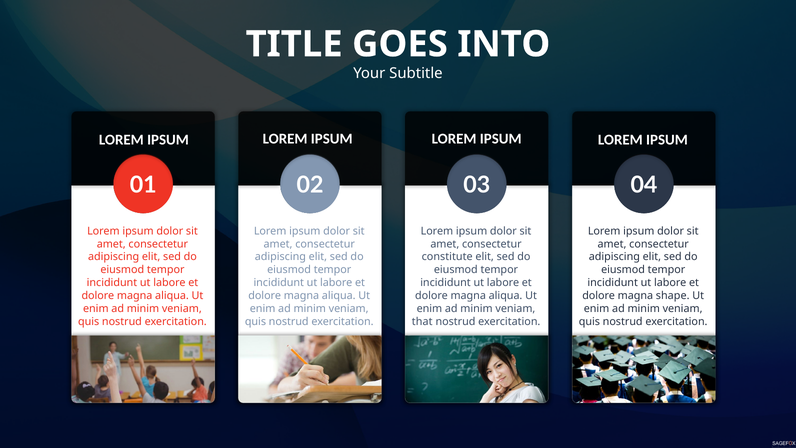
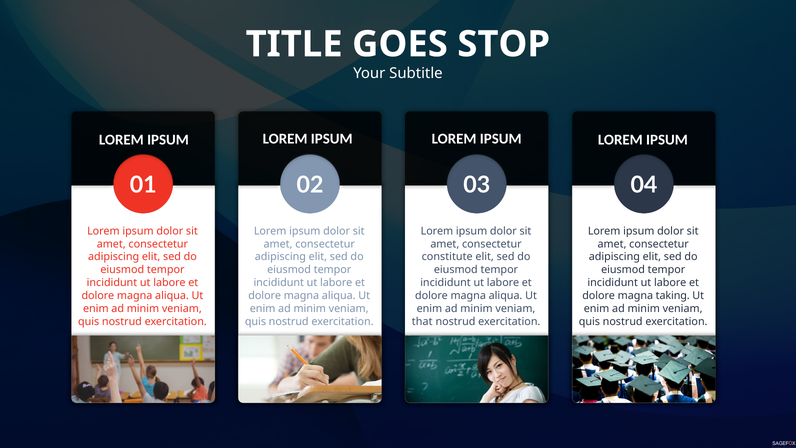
INTO: INTO -> STOP (504, 44)
shape: shape -> taking (673, 296)
